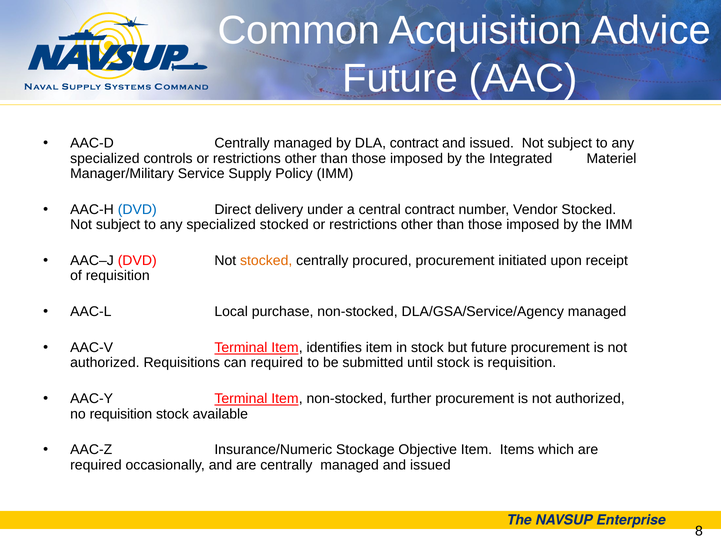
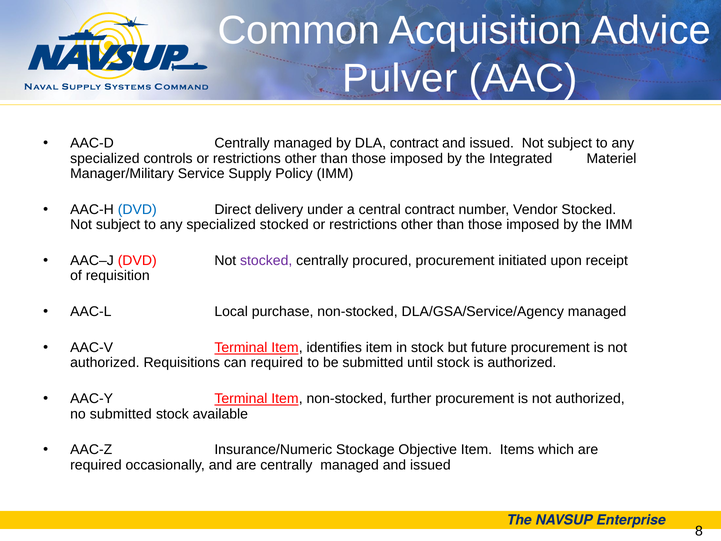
Future: Future -> Pulver (400, 78)
stocked colour: orange -> purple (266, 261)
is requisition: requisition -> authorized (522, 363)
no requisition: requisition -> submitted (121, 414)
